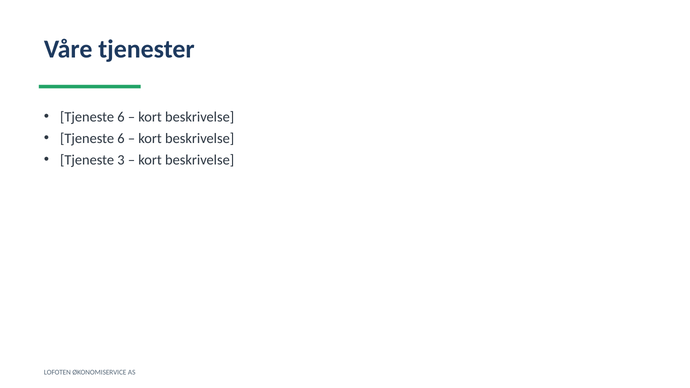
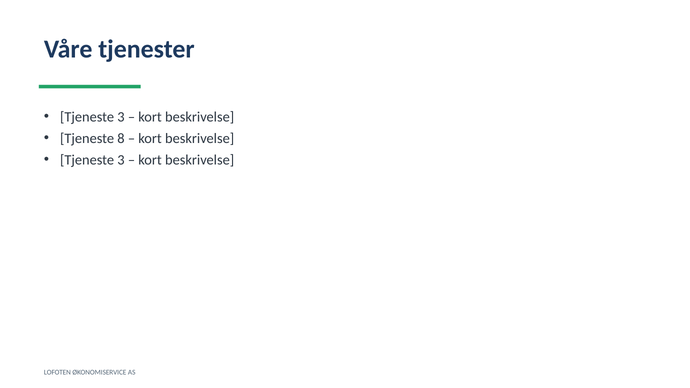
6: 6 -> 3 (121, 117)
6: 6 -> 8 (121, 138)
